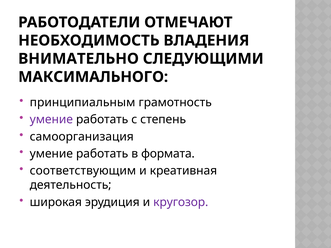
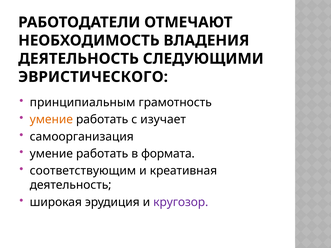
ВНИМАТЕЛЬНО: ВНИМАТЕЛЬНО -> ДЕЯТЕЛЬНОСТЬ (79, 59)
МАКСИМАЛЬНОГО: МАКСИМАЛЬНОГО -> ЭВРИСТИЧЕСКОГО (93, 77)
умение colour: purple -> orange (51, 120)
степень: степень -> изучает (163, 120)
